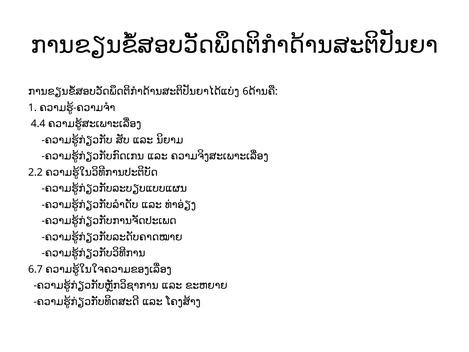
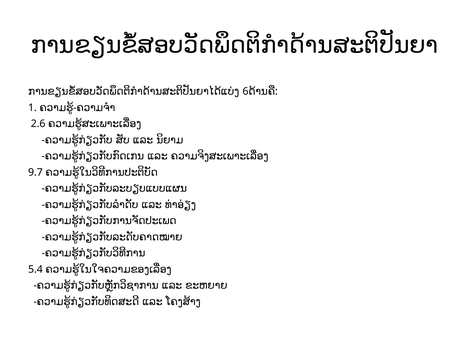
4.4: 4.4 -> 2.6 (38, 124)
2.2: 2.2 -> 9.7 (35, 172)
6.7: 6.7 -> 5.4 (35, 269)
